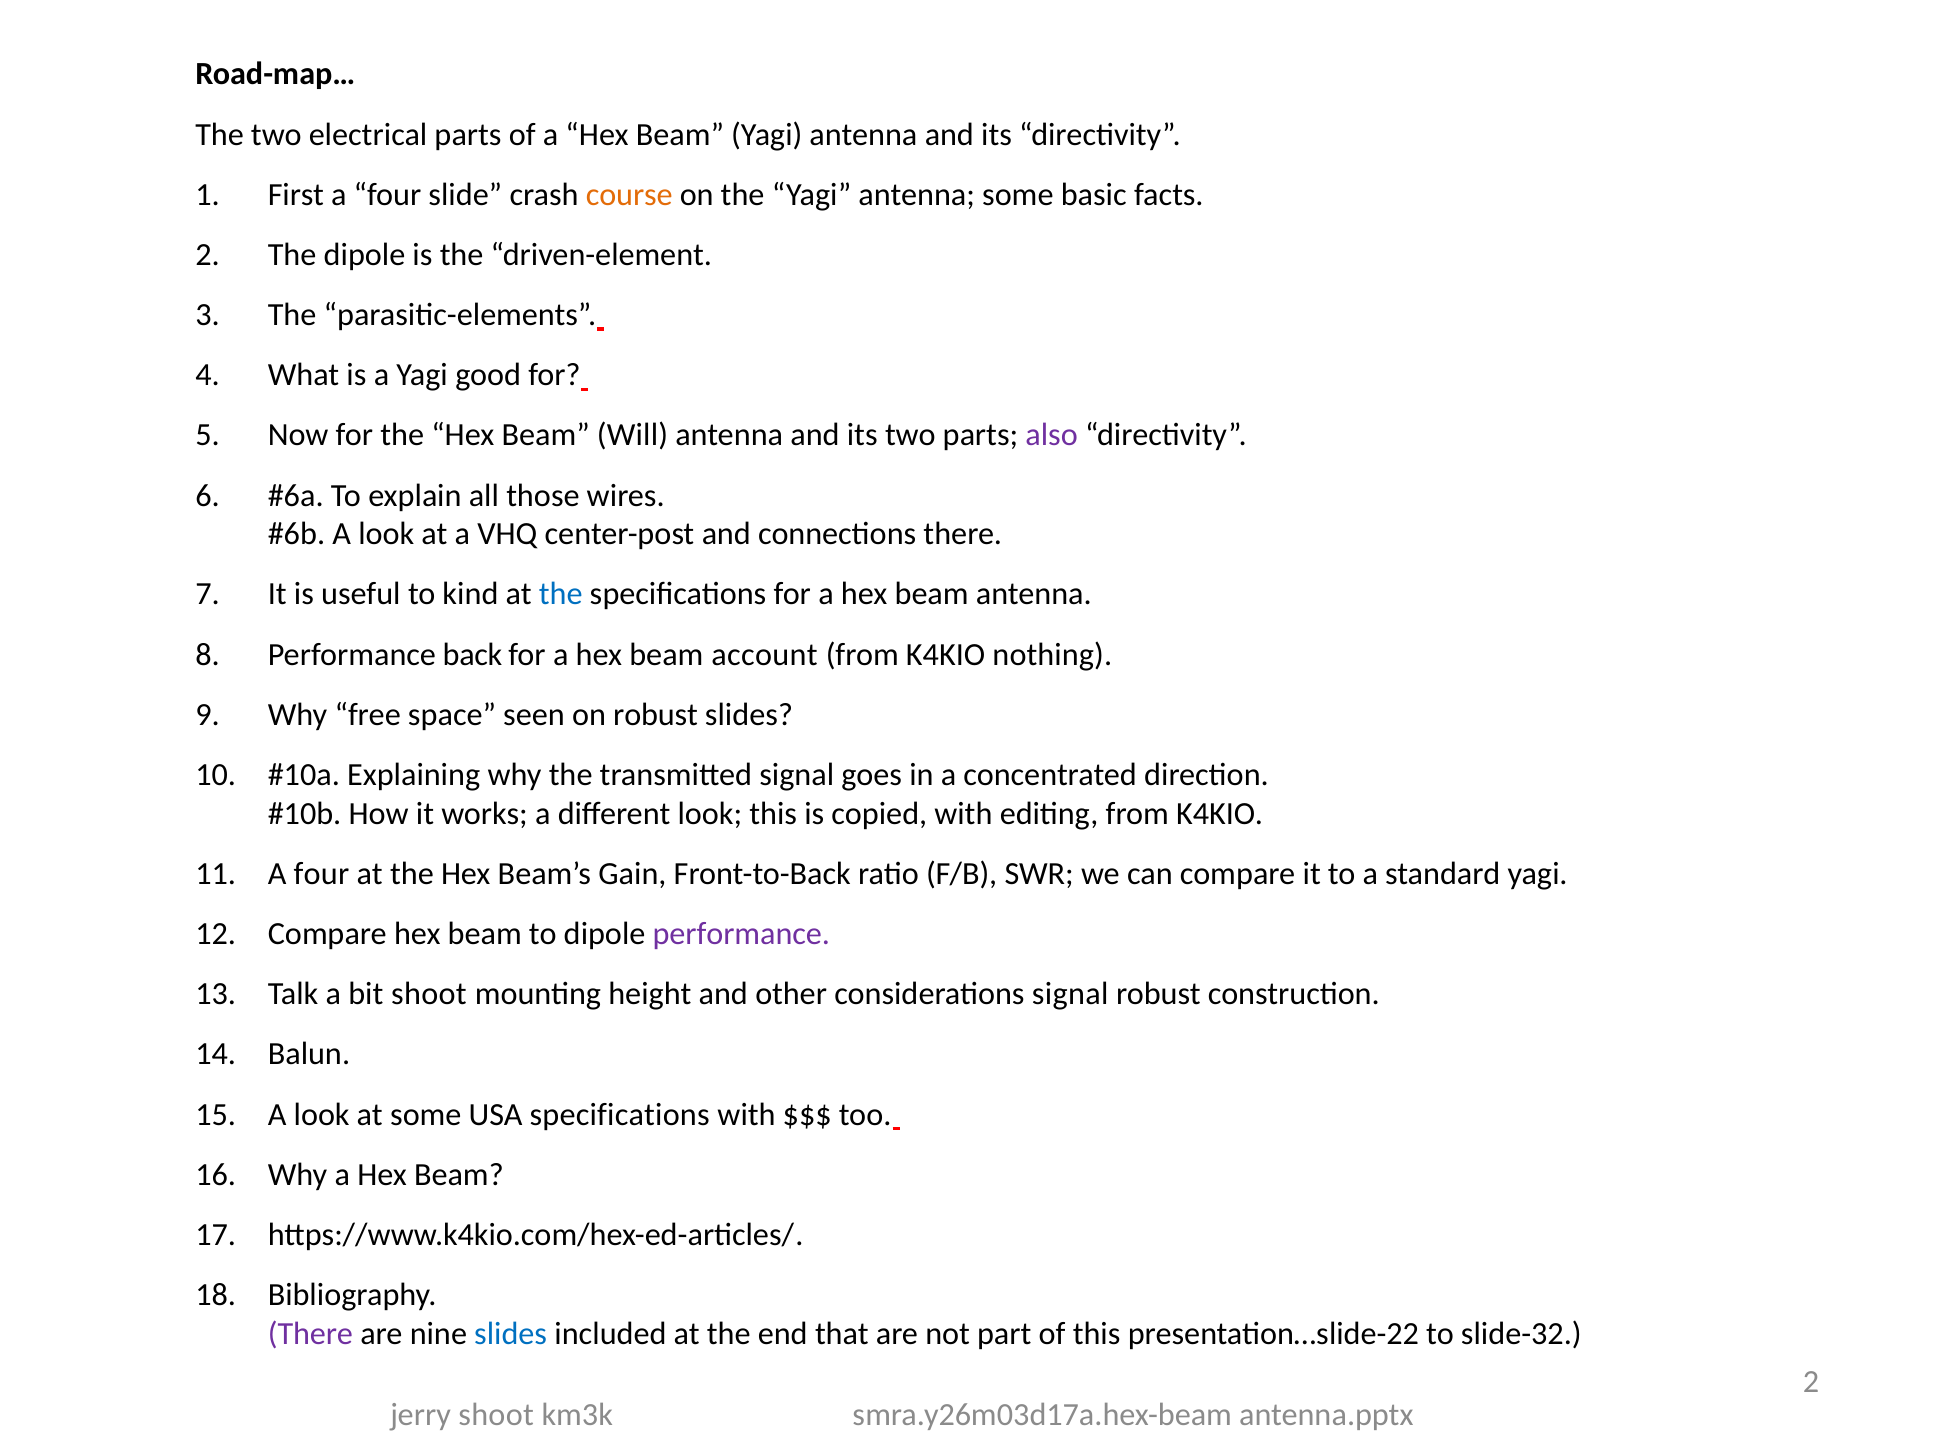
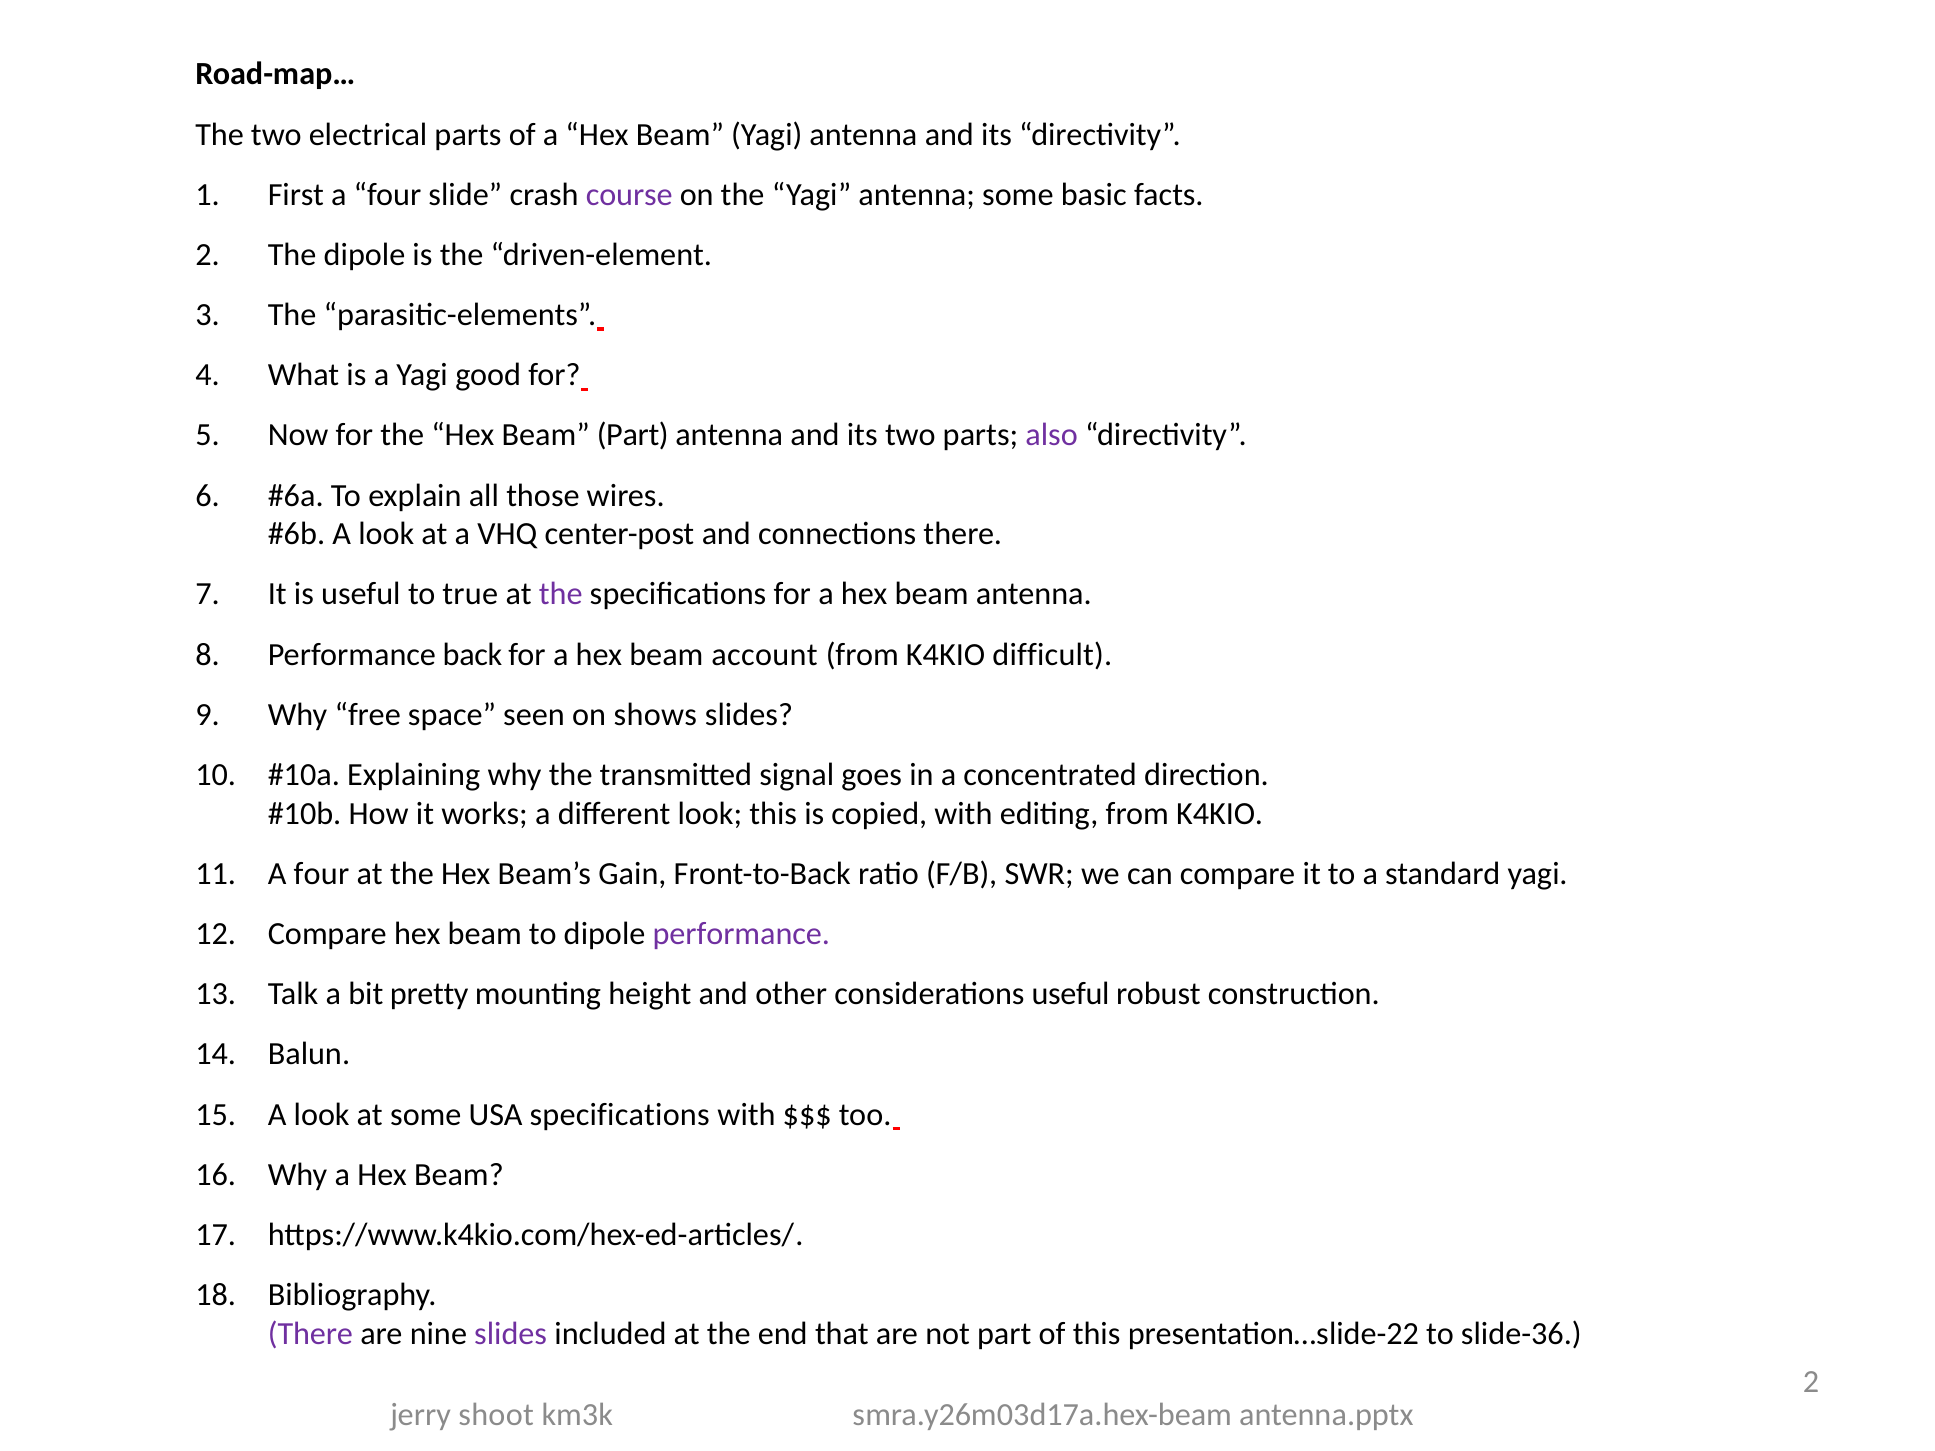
course colour: orange -> purple (629, 195)
Beam Will: Will -> Part (633, 435)
kind: kind -> true (470, 594)
the colour: blue -> purple (561, 594)
nothing: nothing -> difficult (1052, 655)
on robust: robust -> shows (655, 715)
bit shoot: shoot -> pretty (429, 994)
considerations signal: signal -> useful (1071, 994)
slides colour: blue -> purple (511, 1334)
slide-32: slide-32 -> slide-36 (1521, 1334)
